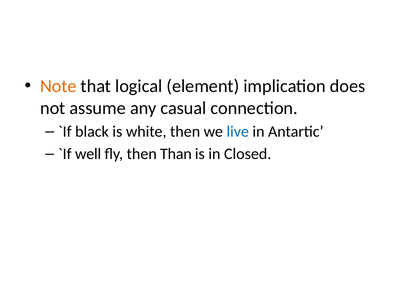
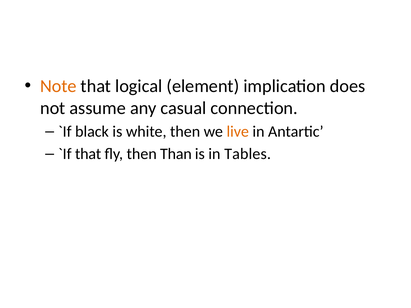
live colour: blue -> orange (238, 132)
well: well -> that (88, 154)
Closed: Closed -> Tables (248, 154)
